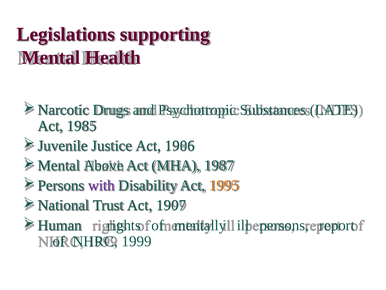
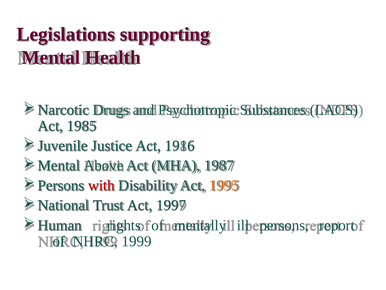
LATE: LATE -> LACS (334, 110)
1906: 1906 -> 1916 (180, 145)
with colour: purple -> red (101, 185)
1907: 1907 -> 1997 (171, 205)
